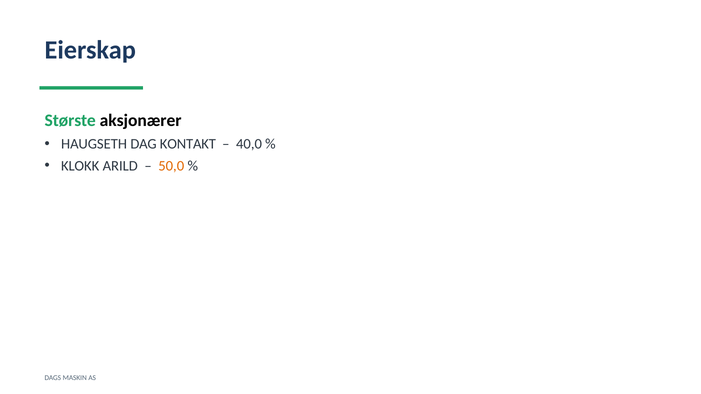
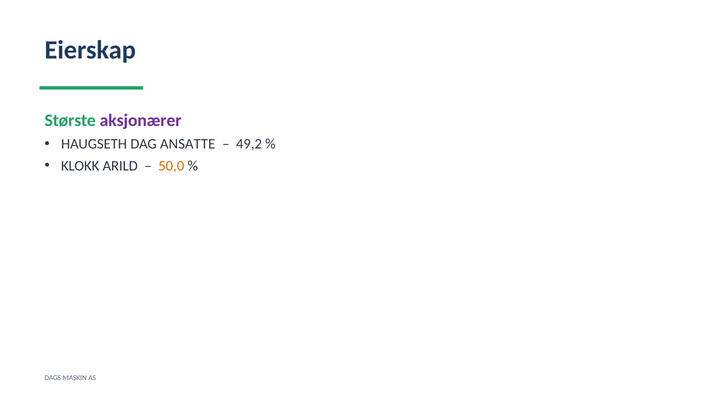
aksjonærer colour: black -> purple (141, 121)
KONTAKT: KONTAKT -> ANSATTE (188, 144)
40,0: 40,0 -> 49,2 (249, 144)
